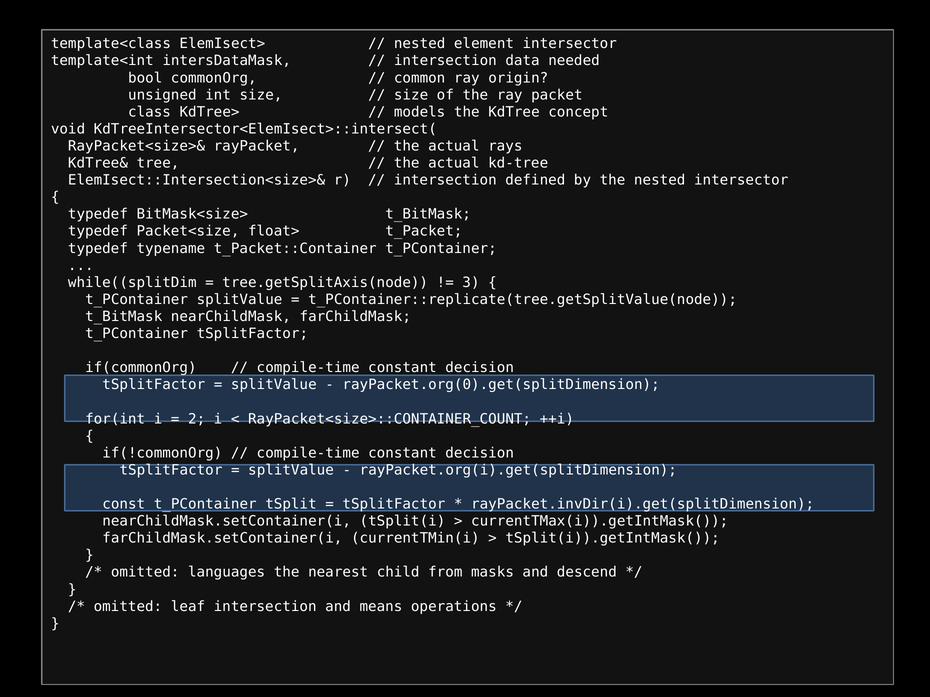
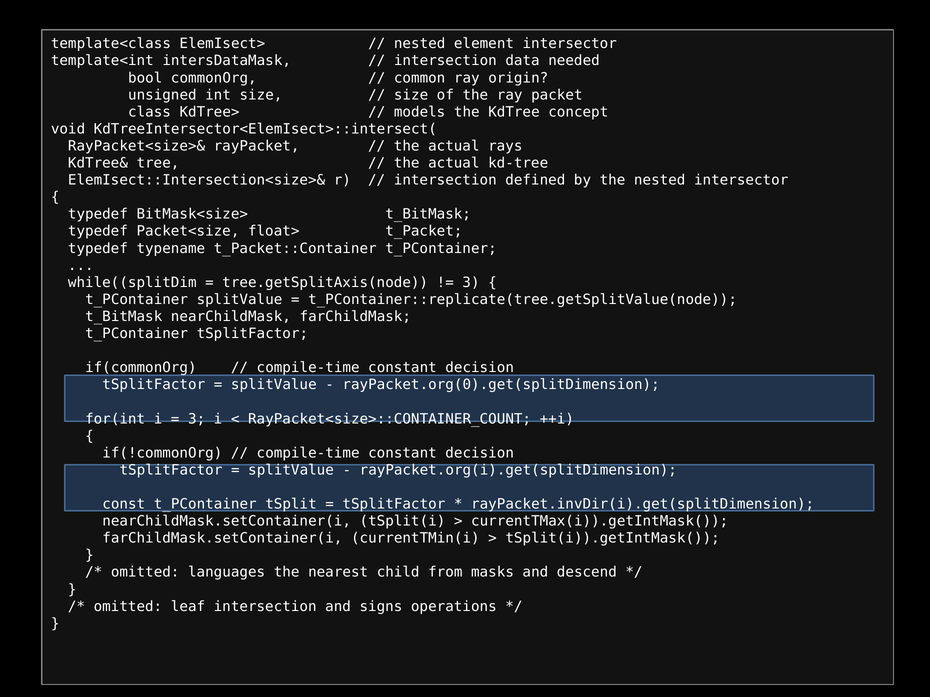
2: 2 -> 3 (197, 419)
means: means -> signs (381, 607)
